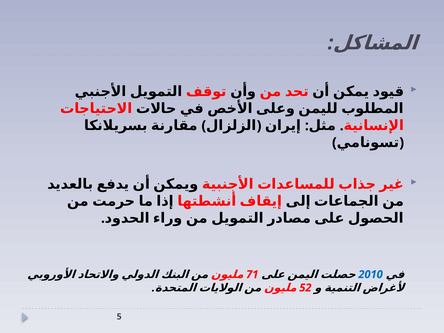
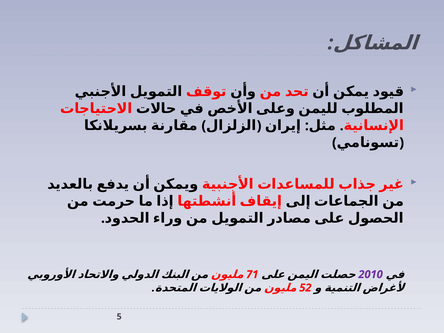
2010 colour: blue -> purple (371, 274)
